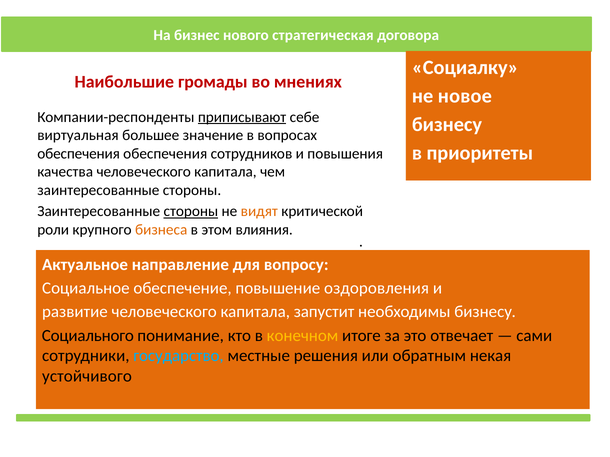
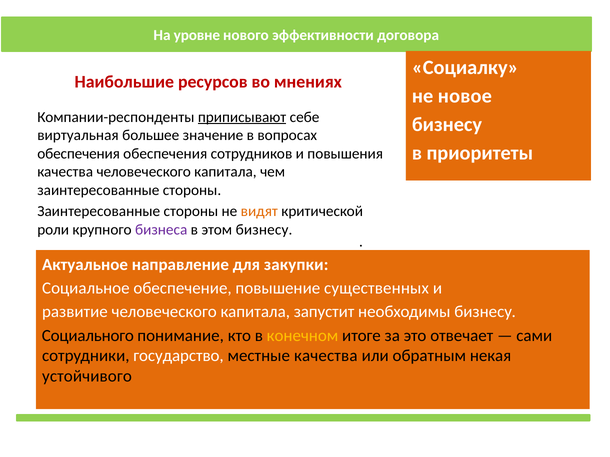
бизнес: бизнес -> уровне (197, 35)
стратегическая: стратегическая -> эффективности (323, 35)
громады: громады -> ресурсов (213, 82)
стороны underline: present -> none (191, 212)
бизнеса colour: orange -> purple (161, 230)
этом влияния: влияния -> бизнесу (264, 230)
вопросу: вопросу -> закупки (296, 265)
оздоровления: оздоровления -> существенных (377, 288)
государство colour: light blue -> white (179, 356)
местные решения: решения -> качества (326, 356)
